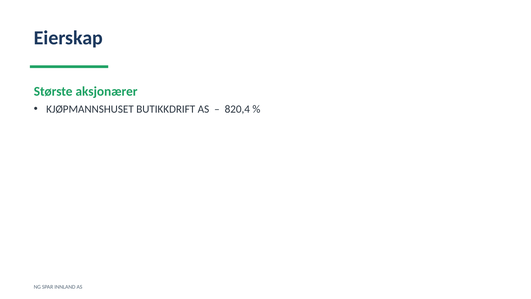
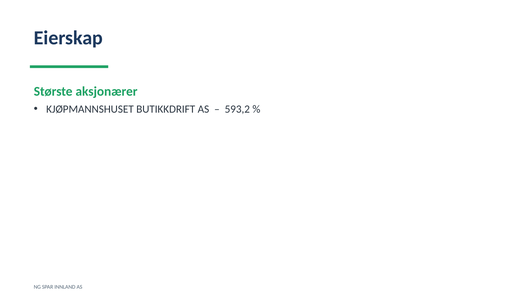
820,4: 820,4 -> 593,2 (237, 109)
